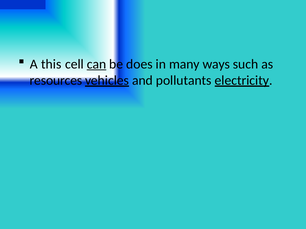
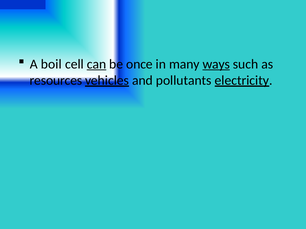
this: this -> boil (51, 64)
does: does -> once (139, 64)
ways underline: none -> present (216, 64)
